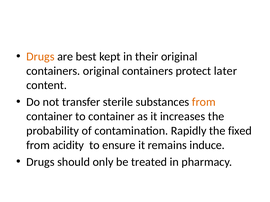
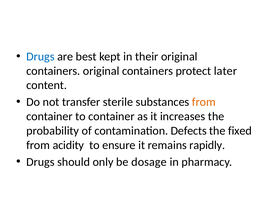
Drugs colour: orange -> blue (40, 57)
Rapidly: Rapidly -> Defects (189, 131)
induce: induce -> rapidly (207, 145)
treated: treated -> dosage (149, 162)
